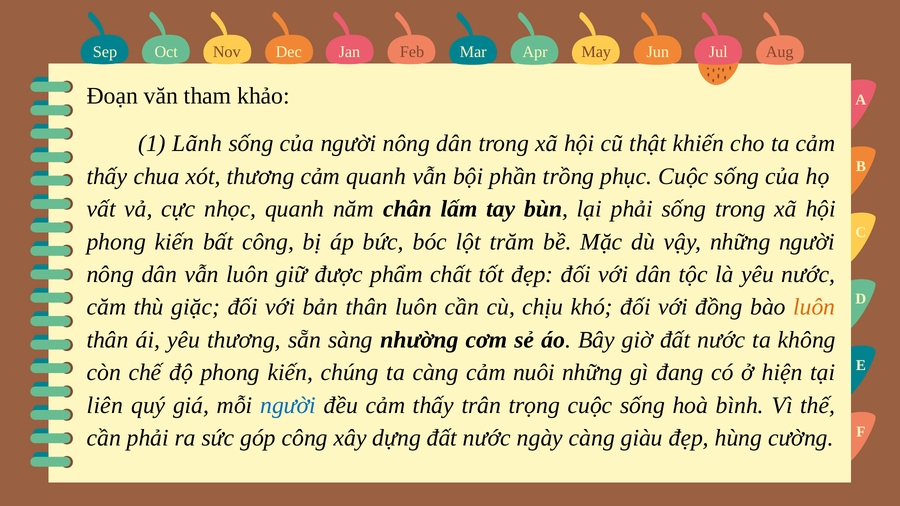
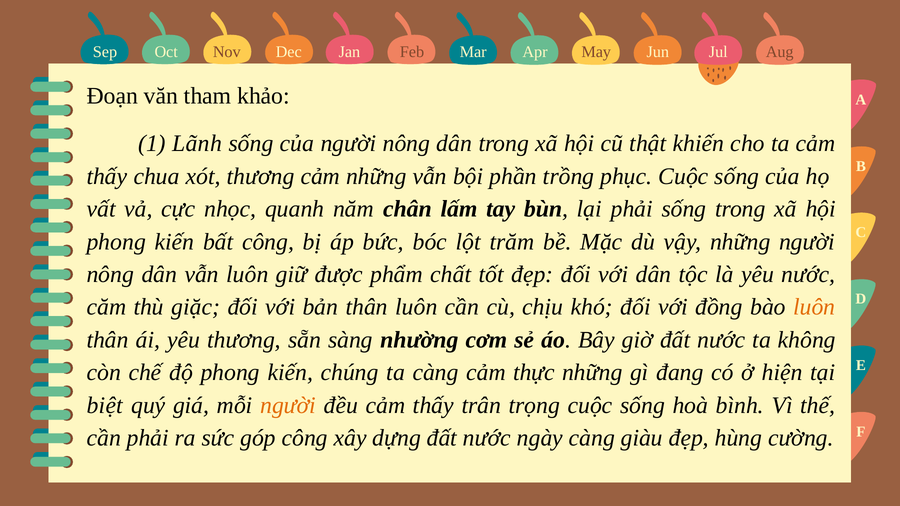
cảm quanh: quanh -> những (376, 176)
nuôi: nuôi -> thực (534, 373)
liên: liên -> biệt (105, 406)
người colour: blue -> orange (288, 406)
